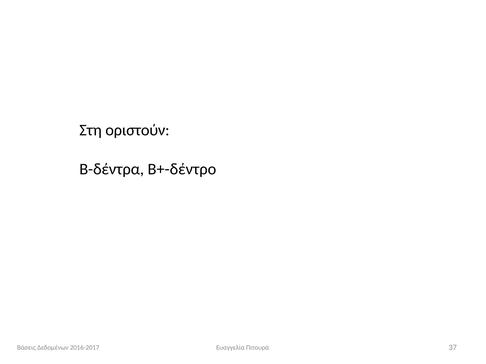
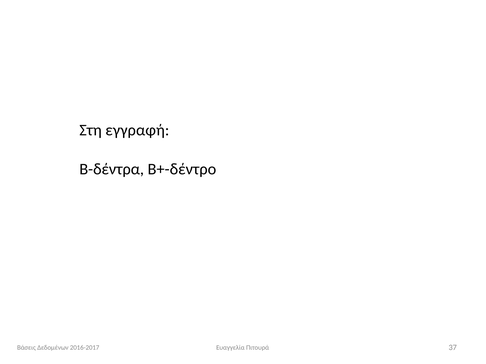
οριστούν: οριστούν -> εγγραφή (137, 130)
